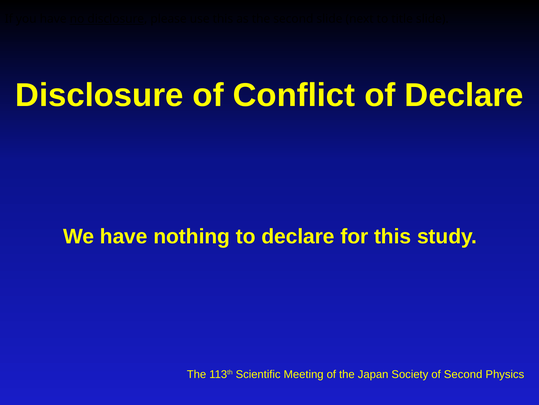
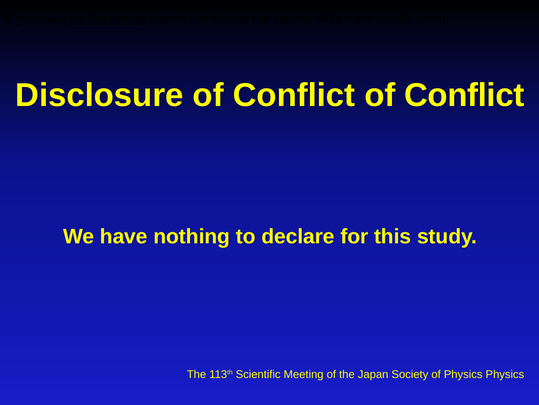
Conflict of Declare: Declare -> Conflict (464, 95)
of Second: Second -> Physics (463, 374)
